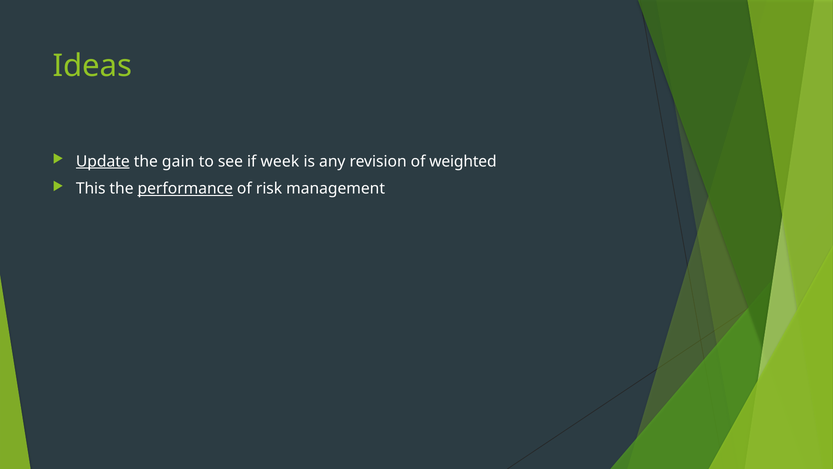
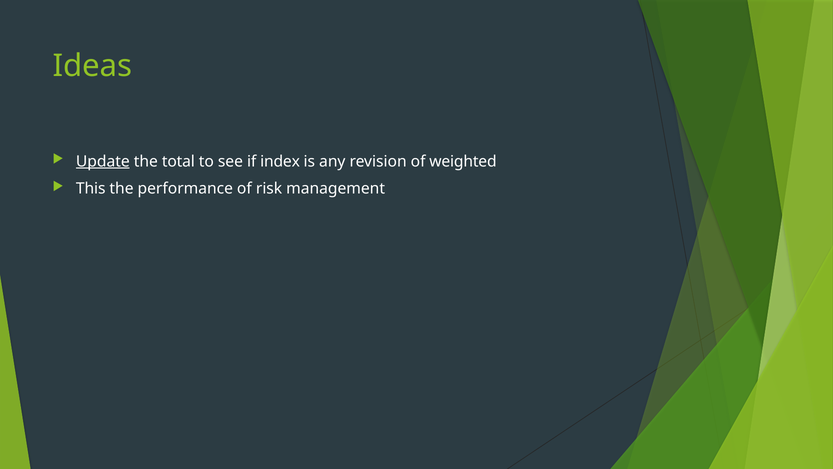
gain: gain -> total (178, 161)
week: week -> index (280, 161)
performance underline: present -> none (185, 189)
